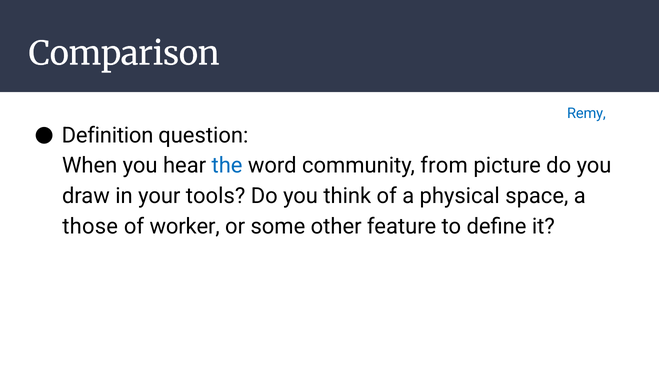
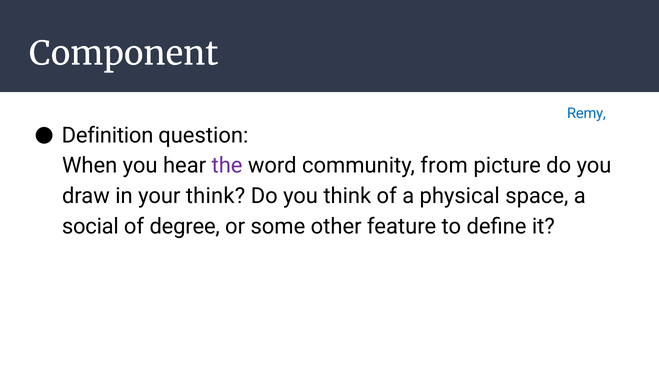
Comparison: Comparison -> Component (124, 54)
the colour: blue -> purple (227, 166)
your tools: tools -> think (215, 196)
those: those -> social (90, 226)
worker: worker -> degree (185, 226)
